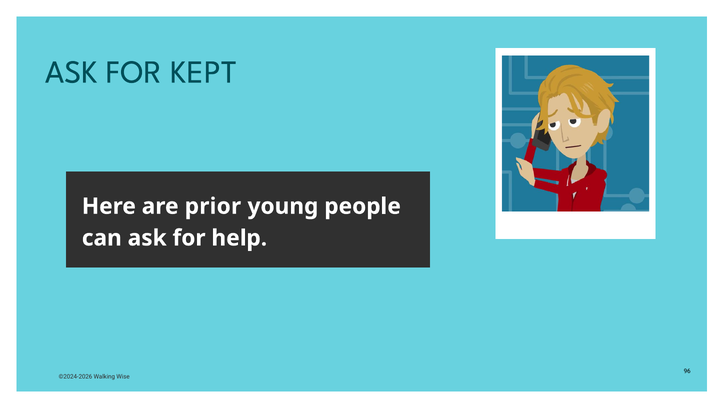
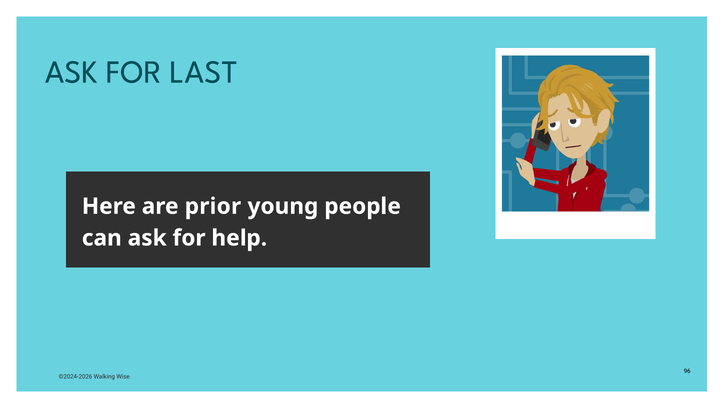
KEPT: KEPT -> LAST (204, 72)
